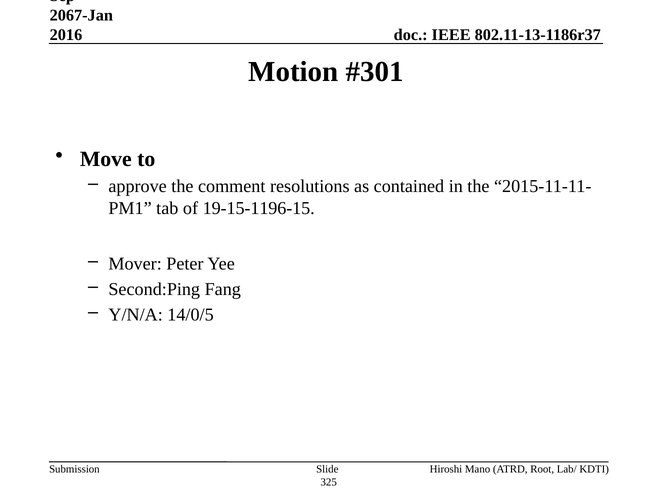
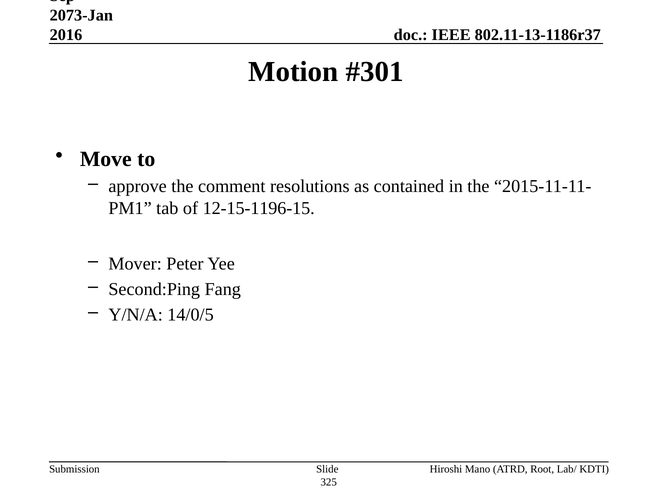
2067-Jan: 2067-Jan -> 2073-Jan (81, 15)
19-15-1196-15: 19-15-1196-15 -> 12-15-1196-15 (259, 208)
